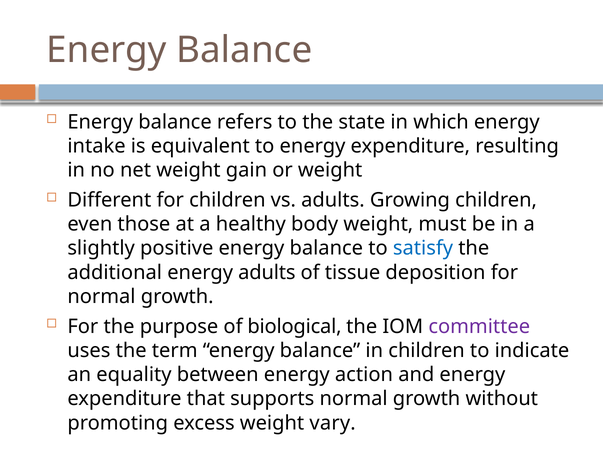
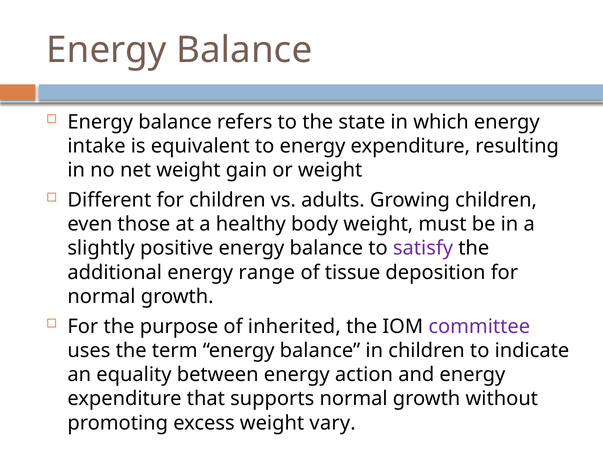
satisfy colour: blue -> purple (423, 248)
energy adults: adults -> range (267, 273)
biological: biological -> inherited (294, 327)
